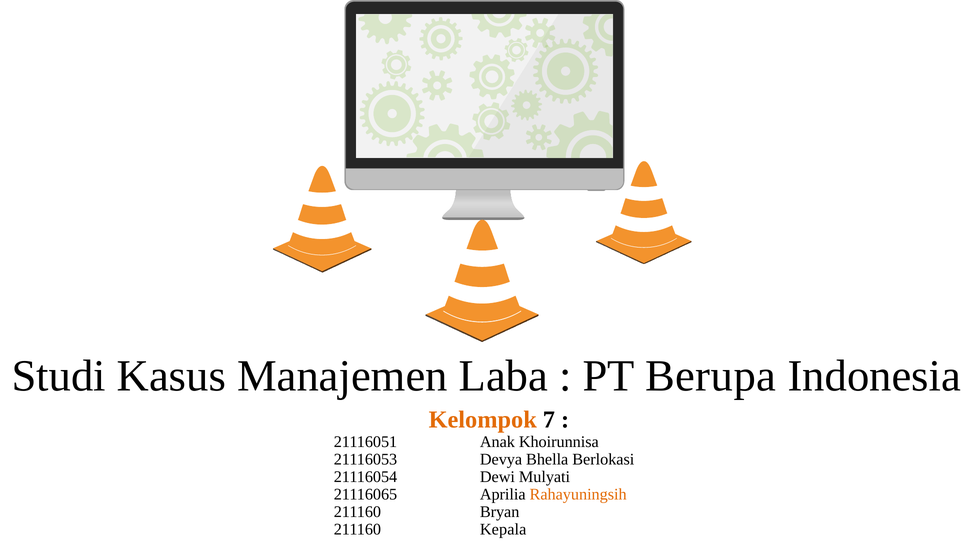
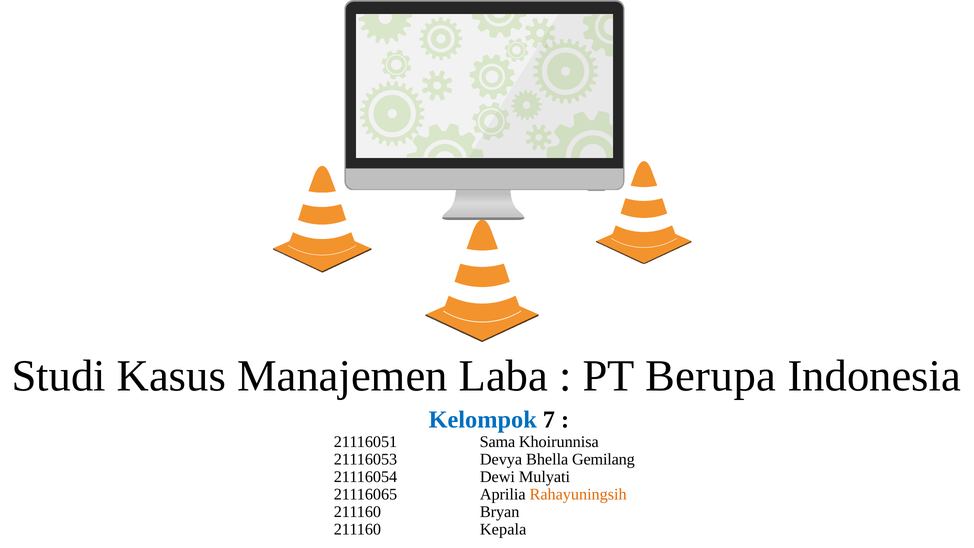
Kelompok colour: orange -> blue (483, 420)
Anak: Anak -> Sama (497, 442)
Berlokasi: Berlokasi -> Gemilang (603, 459)
